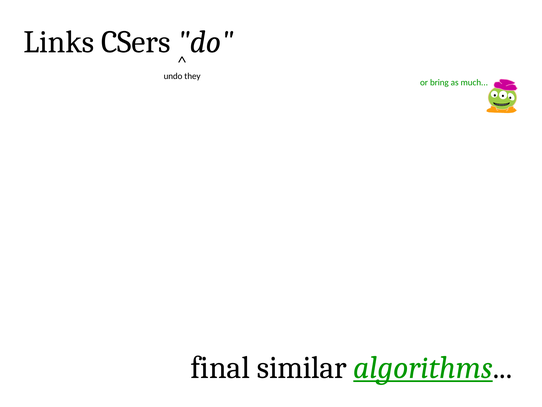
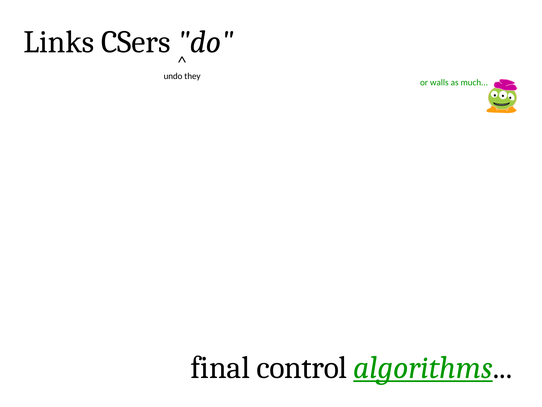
bring: bring -> walls (439, 83)
similar: similar -> control (302, 367)
